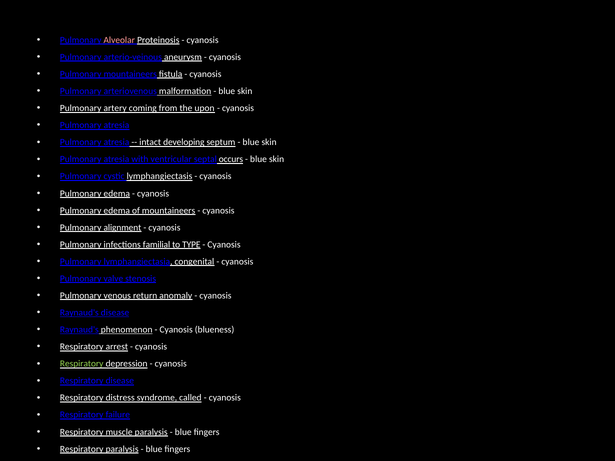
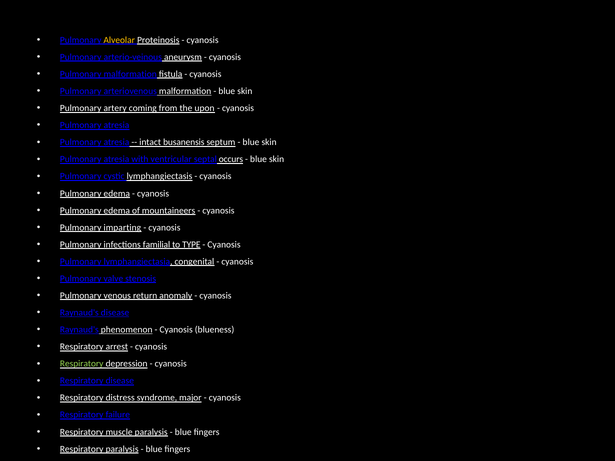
Alveolar colour: pink -> yellow (119, 40)
Pulmonary mountaineers: mountaineers -> malformation (130, 74)
developing: developing -> busanensis (184, 142)
alignment: alignment -> imparting (122, 228)
called: called -> major (190, 398)
